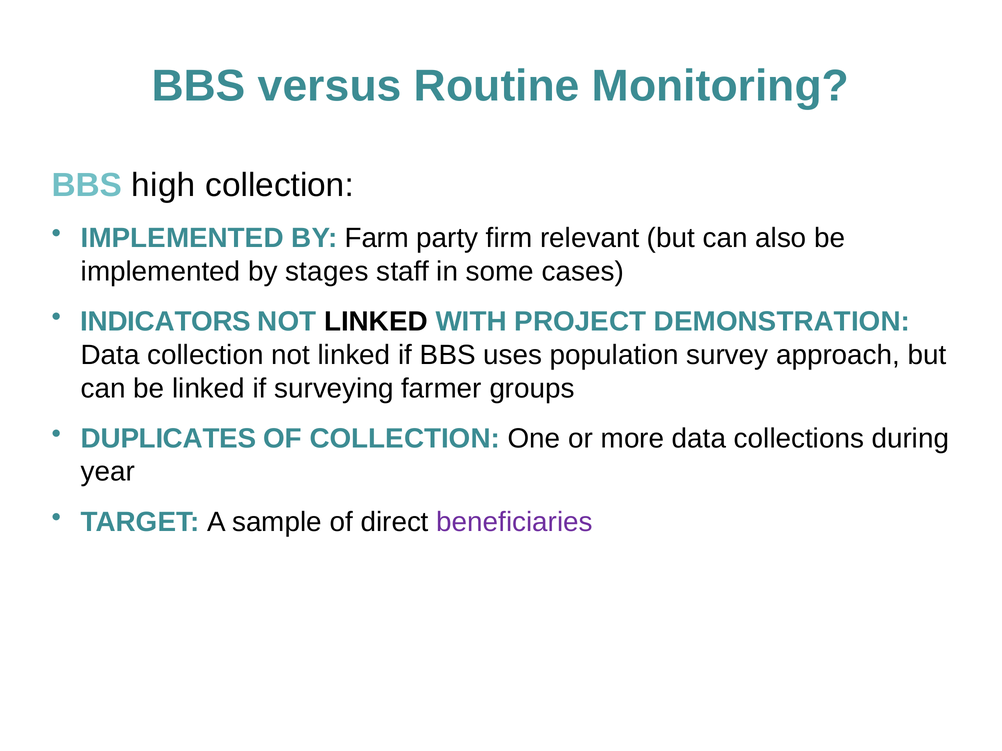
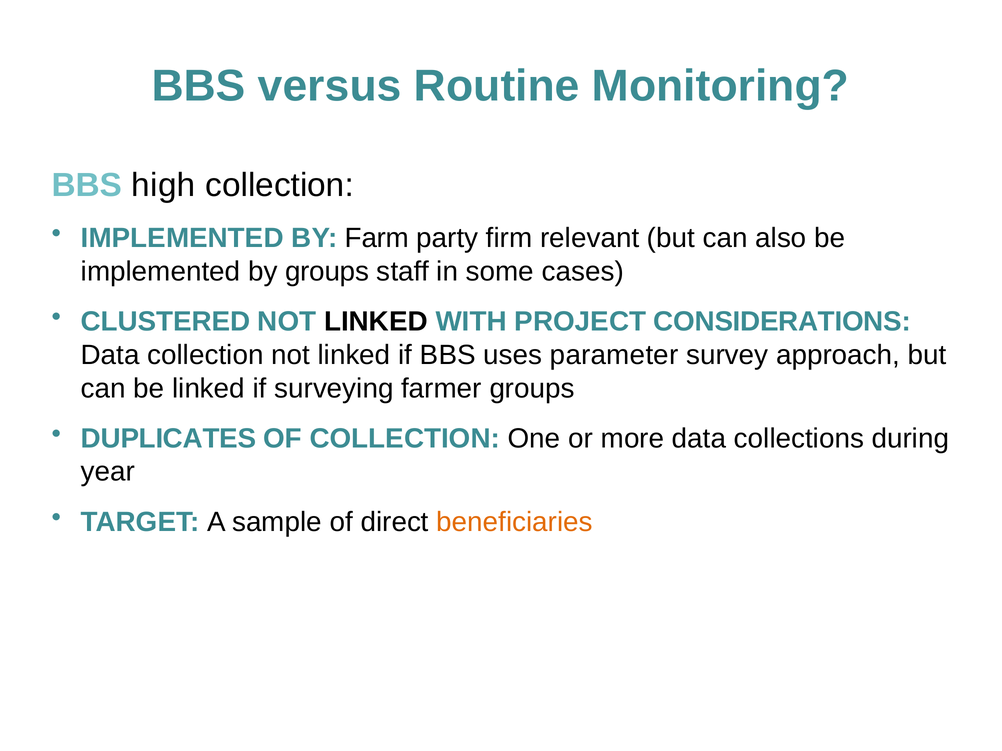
by stages: stages -> groups (327, 272)
INDICATORS: INDICATORS -> CLUSTERED (166, 322)
DEMONSTRATION: DEMONSTRATION -> CONSIDERATIONS (782, 322)
population: population -> parameter (614, 355)
beneficiaries colour: purple -> orange (515, 522)
